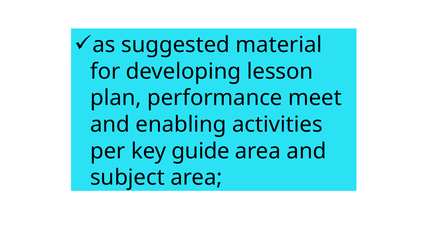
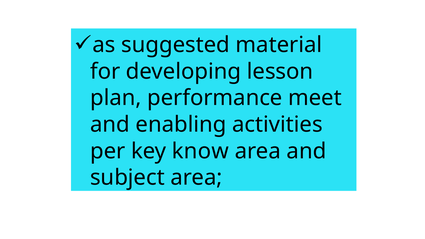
guide: guide -> know (200, 151)
